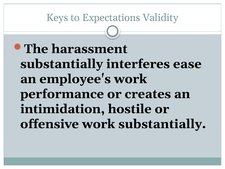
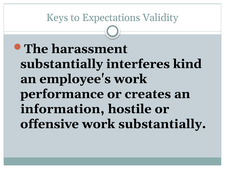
ease: ease -> kind (187, 64)
intimidation: intimidation -> information (62, 109)
